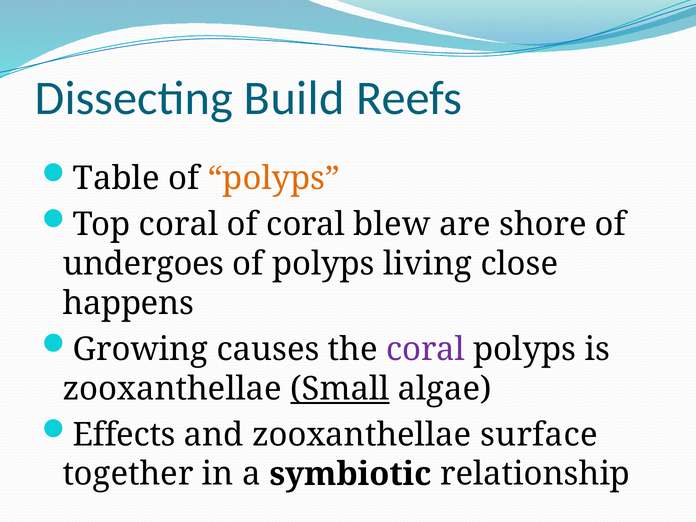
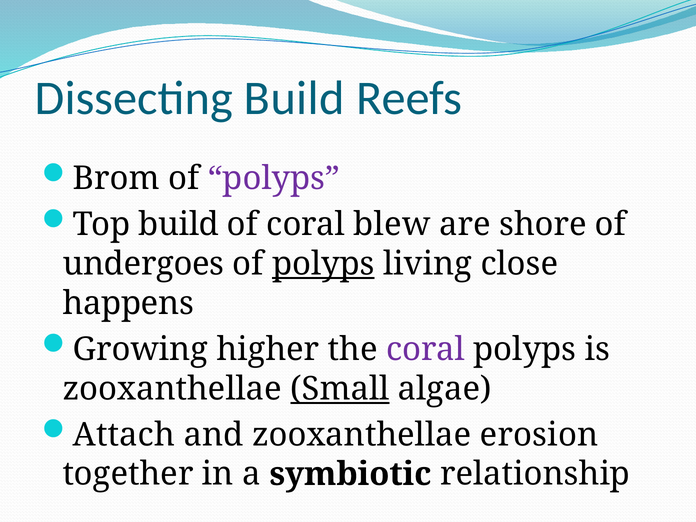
Table: Table -> Brom (116, 178)
polyps colour: orange -> purple (274, 178)
Top coral: coral -> build (179, 224)
polyps underline: none -> present (323, 264)
causes: causes -> higher (268, 349)
Effects: Effects -> Attach (124, 435)
surface: surface -> erosion (539, 435)
